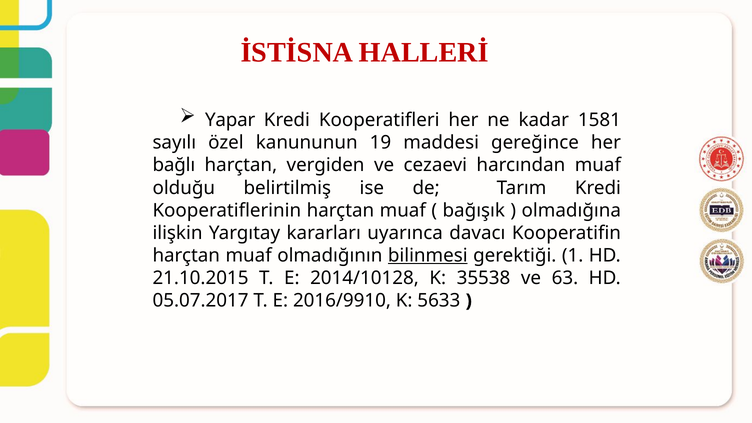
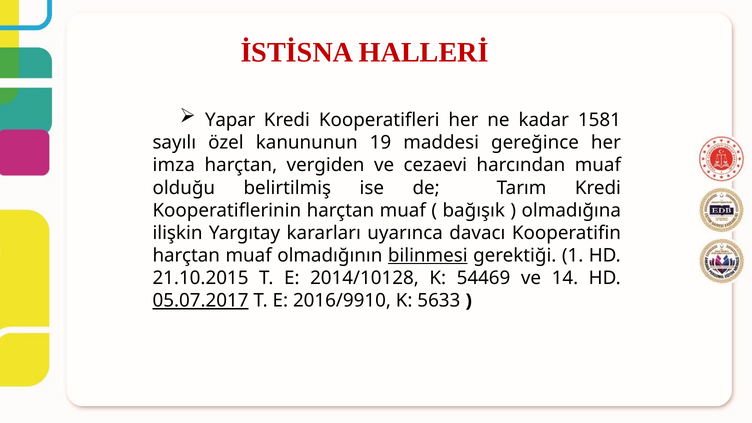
bağlı: bağlı -> imza (174, 165)
35538: 35538 -> 54469 (483, 278)
63: 63 -> 14 (565, 278)
05.07.2017 underline: none -> present (201, 301)
